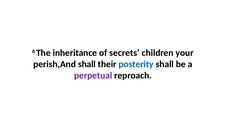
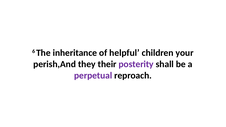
secrets: secrets -> helpful (124, 53)
perish,And shall: shall -> they (87, 64)
posterity colour: blue -> purple (136, 64)
